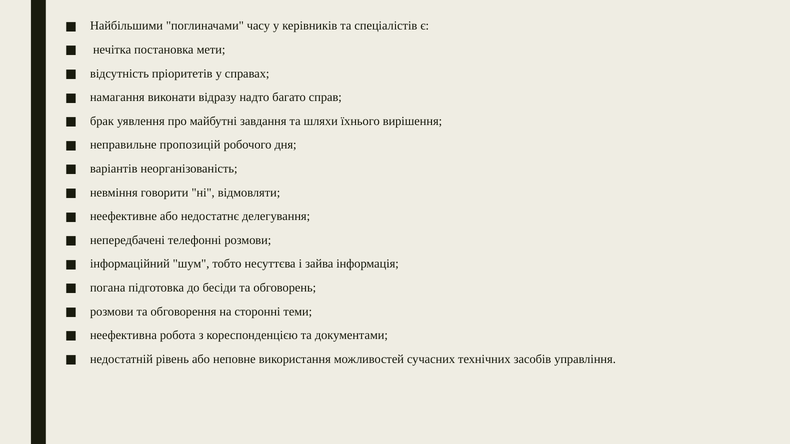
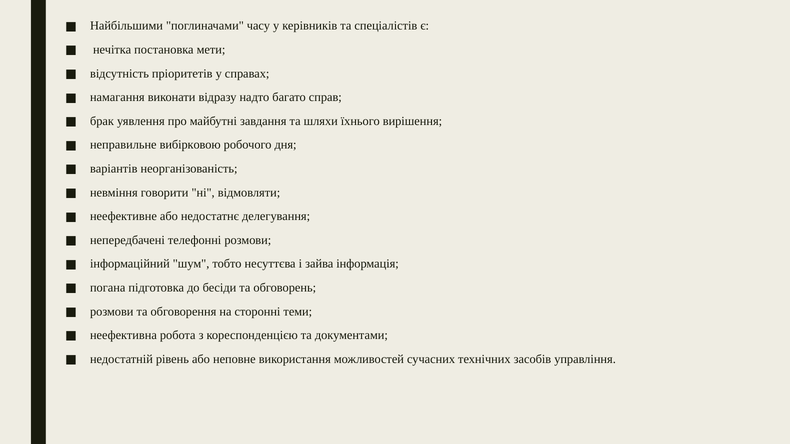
пропозицій: пропозицій -> вибірковою (190, 145)
